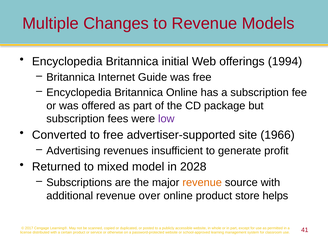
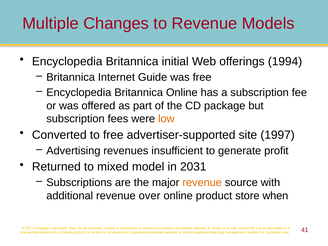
low colour: purple -> orange (166, 119)
1966: 1966 -> 1997 (278, 135)
2028: 2028 -> 2031 (193, 167)
helps: helps -> when (275, 196)
